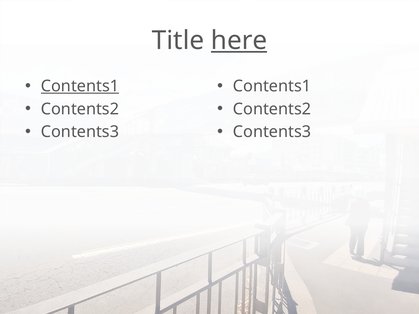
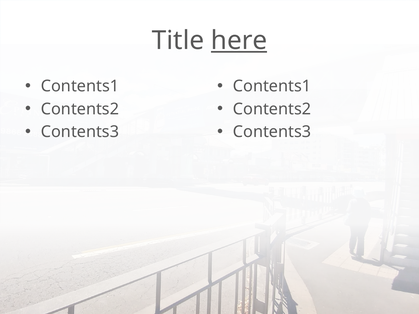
Contents1 underline: present -> none (80, 86)
